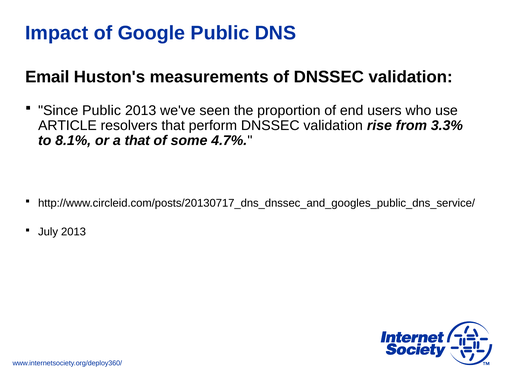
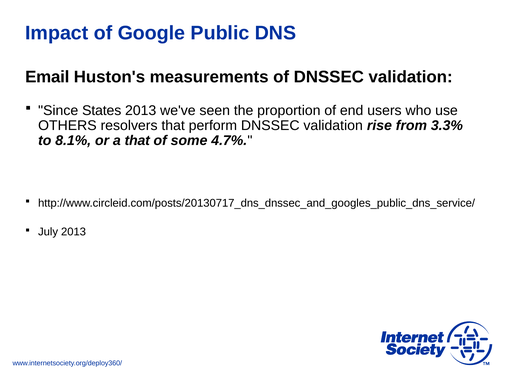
Since Public: Public -> States (102, 111)
ARTICLE: ARTICLE -> OTHERS (67, 126)
